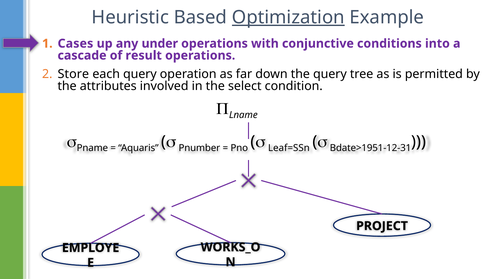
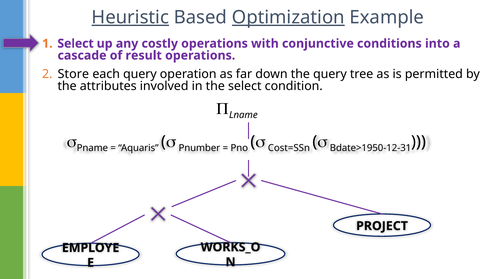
Heuristic underline: none -> present (130, 17)
Cases: Cases -> Select (76, 43)
under: under -> costly (160, 43)
Leaf=SSn: Leaf=SSn -> Cost=SSn (289, 148)
Bdate>1951-12-31: Bdate>1951-12-31 -> Bdate>1950-12-31 (371, 148)
